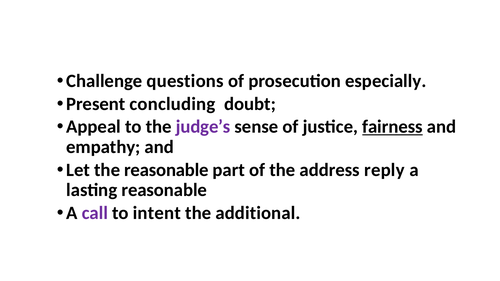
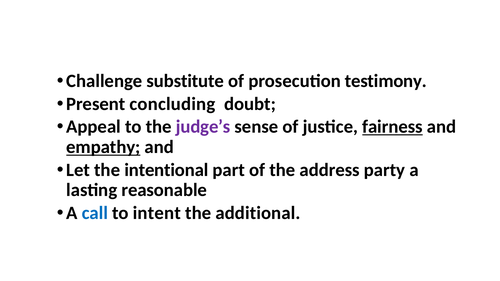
questions: questions -> substitute (185, 81)
especially: especially -> testimony (386, 81)
empathy underline: none -> present (103, 147)
the reasonable: reasonable -> intentional (166, 170)
reply: reply -> party (385, 170)
call colour: purple -> blue (95, 213)
